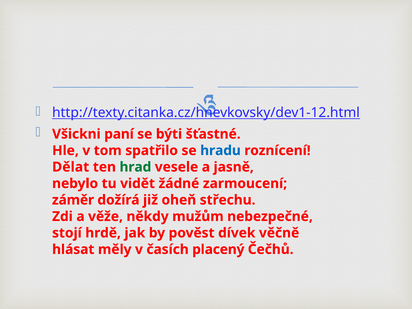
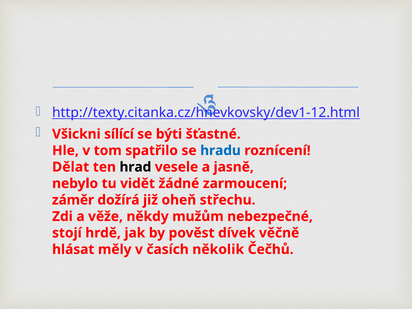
paní: paní -> sílící (119, 134)
hrad colour: green -> black (135, 167)
placený: placený -> několik (218, 249)
